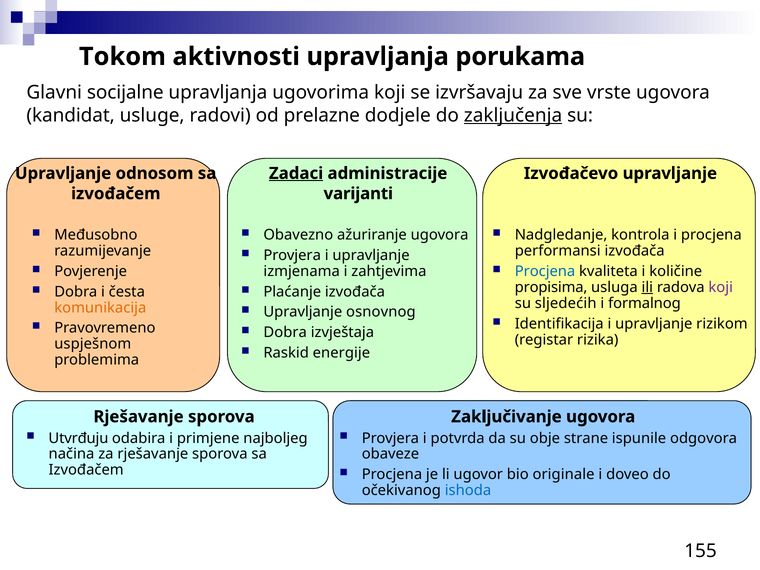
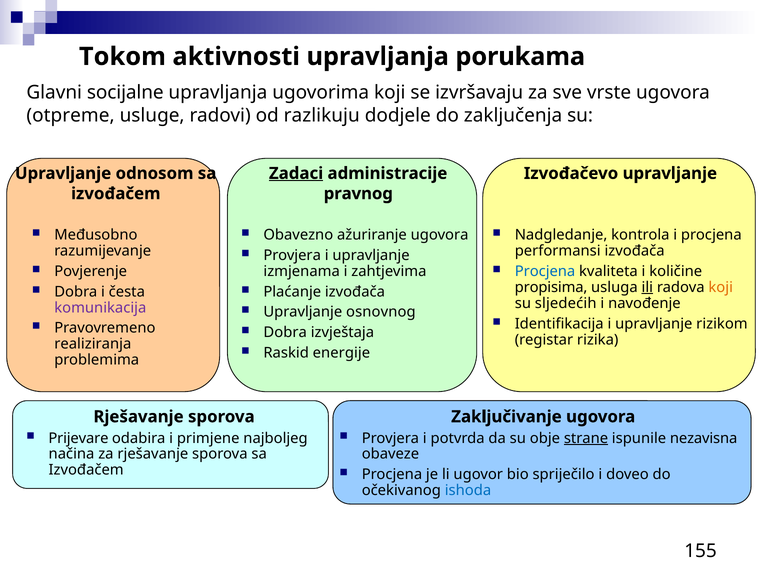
kandidat: kandidat -> otpreme (71, 115)
prelazne: prelazne -> razlikuju (322, 115)
zaključenja underline: present -> none (513, 115)
varijanti: varijanti -> pravnog (358, 194)
koji colour: purple -> orange (721, 287)
formalnog: formalnog -> navođenje (644, 303)
komunikacija colour: orange -> purple (100, 308)
uspješnom: uspješnom -> realiziranja (93, 344)
Utvrđuju: Utvrđuju -> Prijevare (78, 438)
strane underline: none -> present (586, 438)
odgovora: odgovora -> nezavisna (704, 438)
originale: originale -> spriječilo (564, 475)
